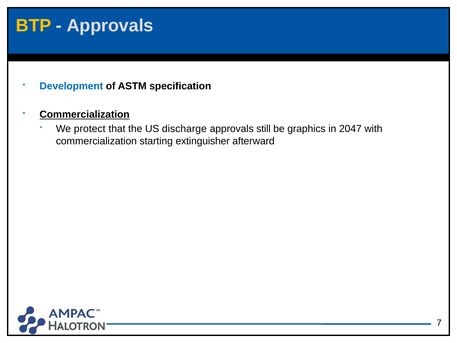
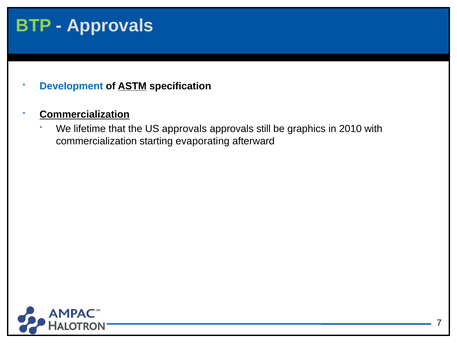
BTP colour: yellow -> light green (34, 26)
ASTM underline: none -> present (132, 86)
protect: protect -> lifetime (90, 129)
US discharge: discharge -> approvals (184, 129)
2047: 2047 -> 2010 (350, 129)
extinguisher: extinguisher -> evaporating (203, 141)
